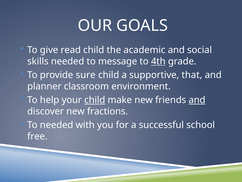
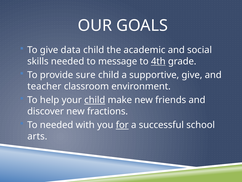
read: read -> data (71, 50)
supportive that: that -> give (192, 75)
planner: planner -> teacher (44, 86)
and underline: present -> none (197, 100)
for underline: none -> present (122, 125)
free: free -> arts (37, 136)
